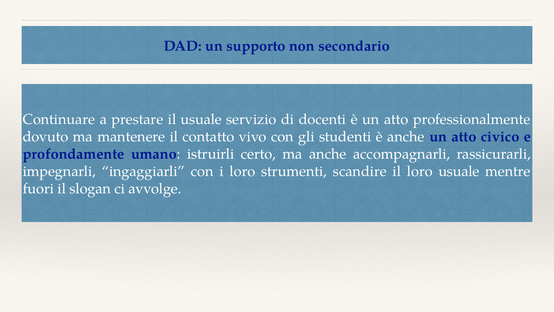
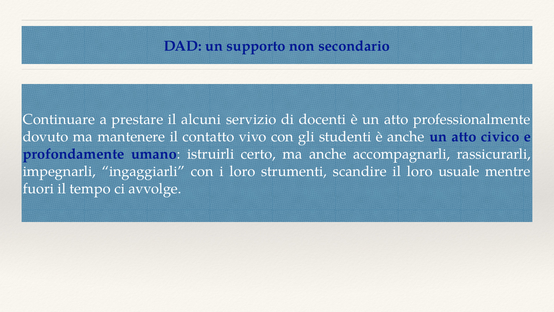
il usuale: usuale -> alcuni (201, 119)
slogan: slogan -> tempo (90, 188)
